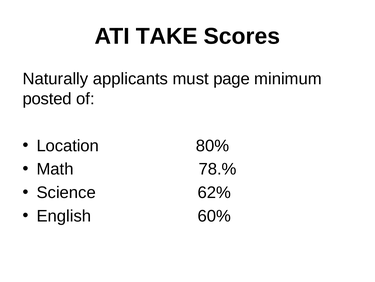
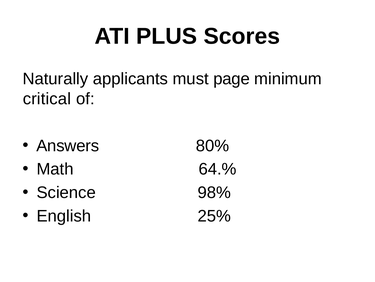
TAKE: TAKE -> PLUS (167, 36)
posted: posted -> critical (47, 99)
Location: Location -> Answers (68, 145)
78.%: 78.% -> 64.% (218, 169)
62%: 62% -> 98% (214, 192)
60%: 60% -> 25% (214, 215)
